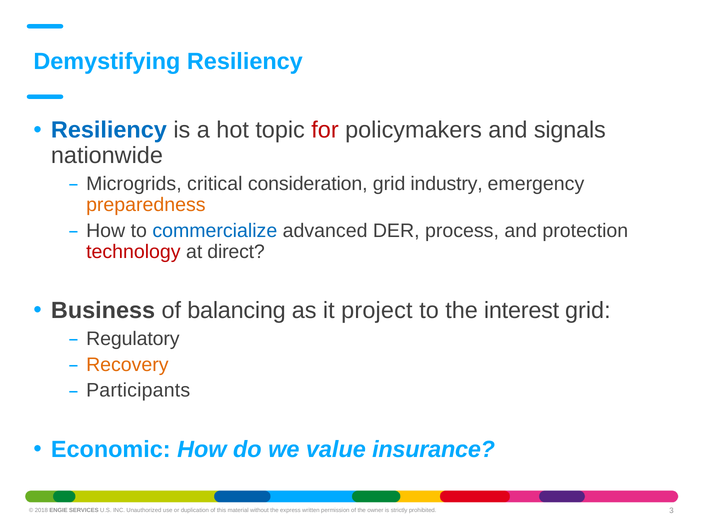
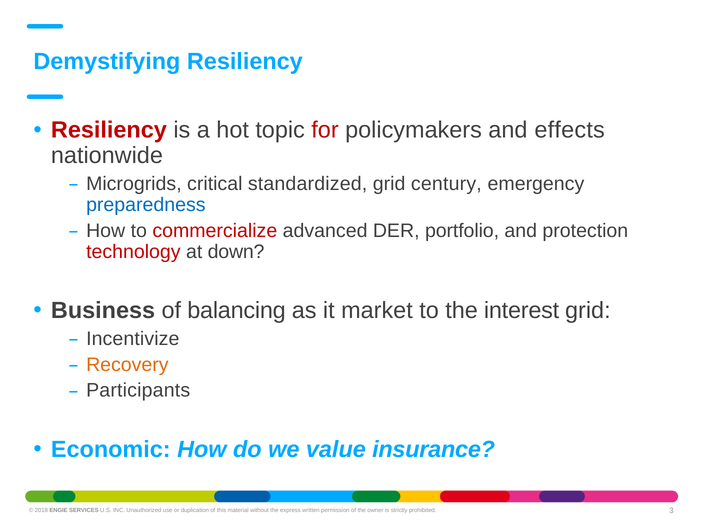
Resiliency colour: blue -> red (109, 130)
signals: signals -> effects (570, 130)
consideration: consideration -> standardized (308, 184)
industry: industry -> century (446, 184)
preparedness colour: orange -> blue (146, 205)
commercialize colour: blue -> red (215, 231)
process: process -> portfolio (462, 231)
direct: direct -> down (236, 252)
project: project -> market (377, 311)
Regulatory: Regulatory -> Incentivize (133, 339)
